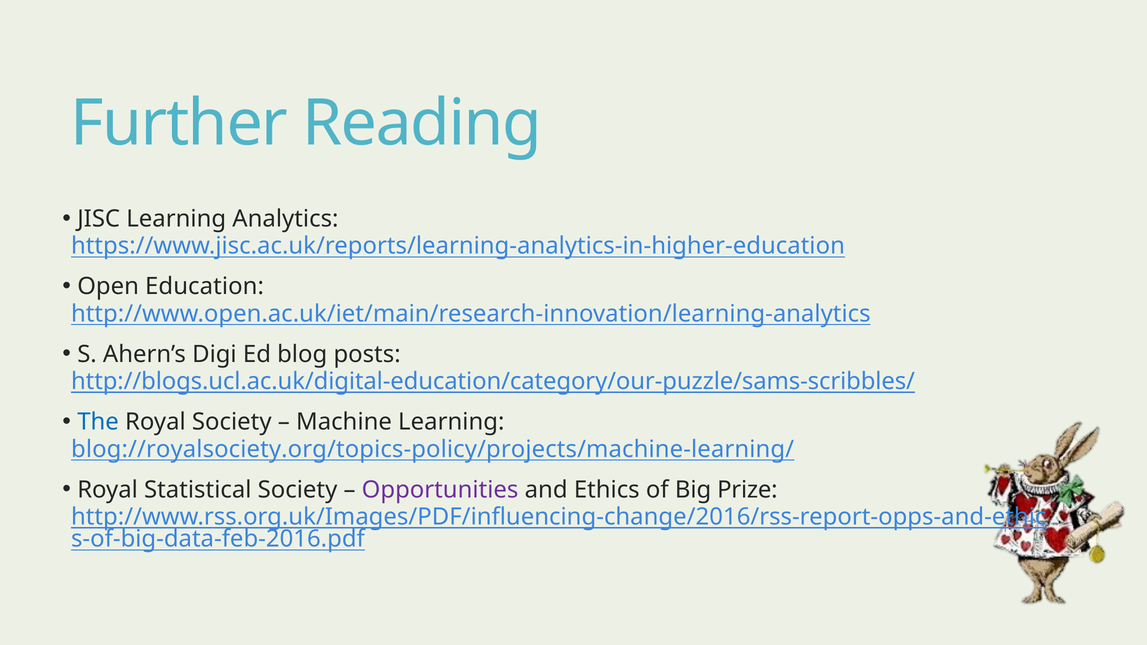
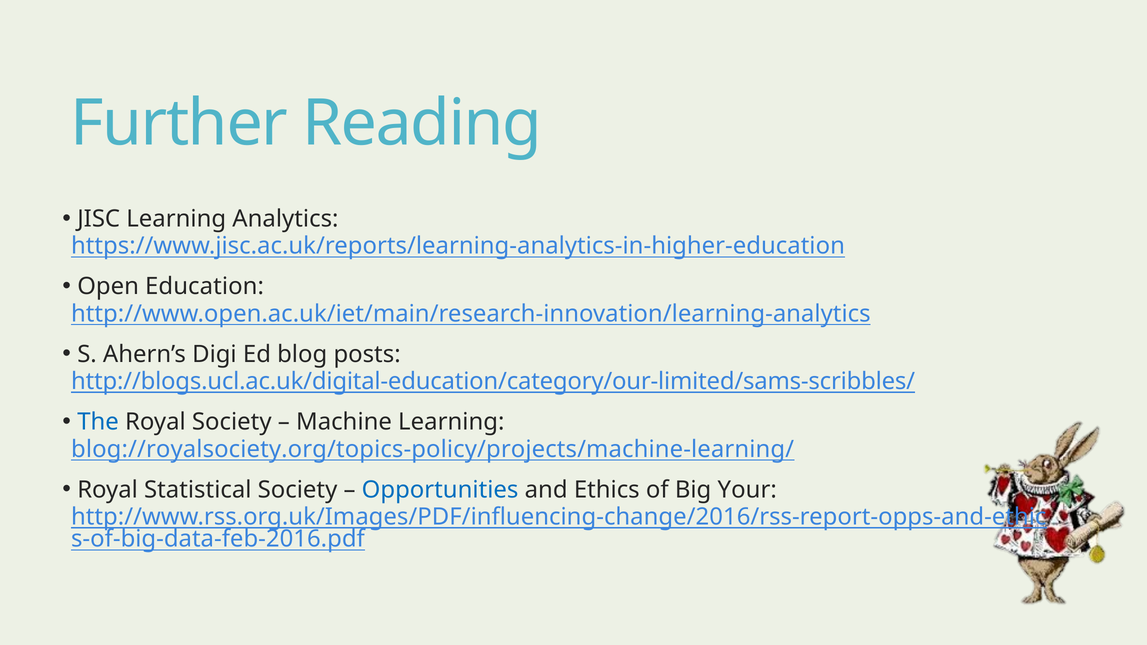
http://blogs.ucl.ac.uk/digital-education/category/our-puzzle/sams-scribbles/: http://blogs.ucl.ac.uk/digital-education/category/our-puzzle/sams-scribbles/ -> http://blogs.ucl.ac.uk/digital-education/category/our-limited/sams-scribbles/ (493, 382)
Opportunities colour: purple -> blue (440, 490)
Prize: Prize -> Your (747, 490)
